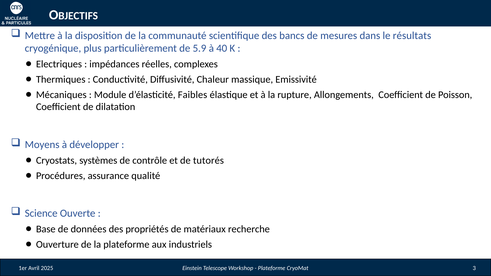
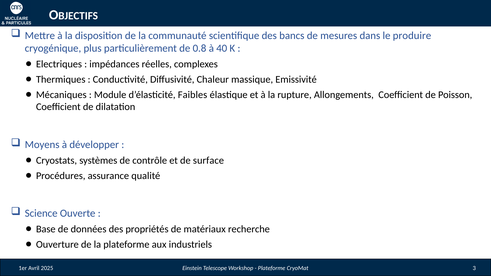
résultats: résultats -> produire (412, 36)
5.9: 5.9 -> 0.8 (199, 48)
tutorés: tutorés -> surface (208, 160)
